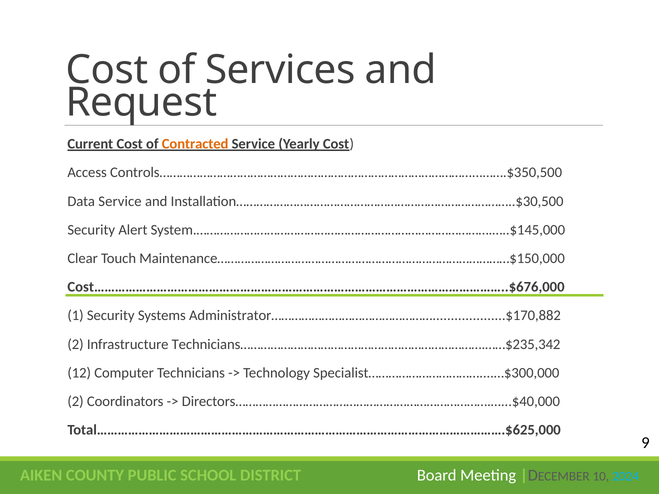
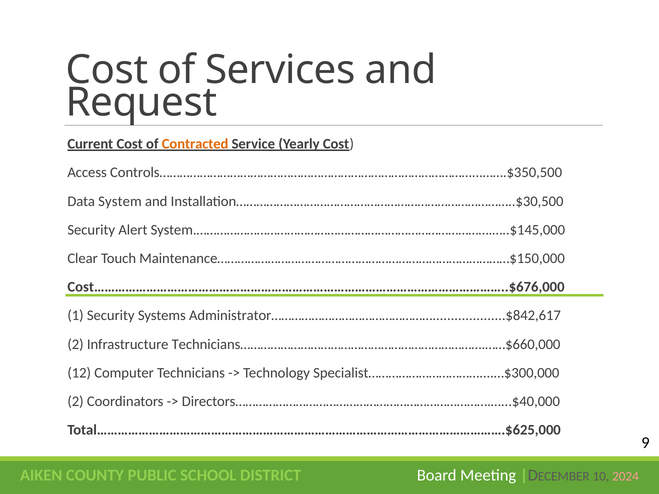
Data Service: Service -> System (120, 201)
Administrator…………………………………………....................$170,882: Administrator…………………………………………....................$170,882 -> Administrator…………………………………………....................$842,617 (375, 316)
Technicians……………………………………………………………….……$235,342: Technicians……………………………………………………………….……$235,342 -> Technicians……………………………………………………………….……$660,000 (366, 344)
2024 colour: light blue -> pink (625, 477)
